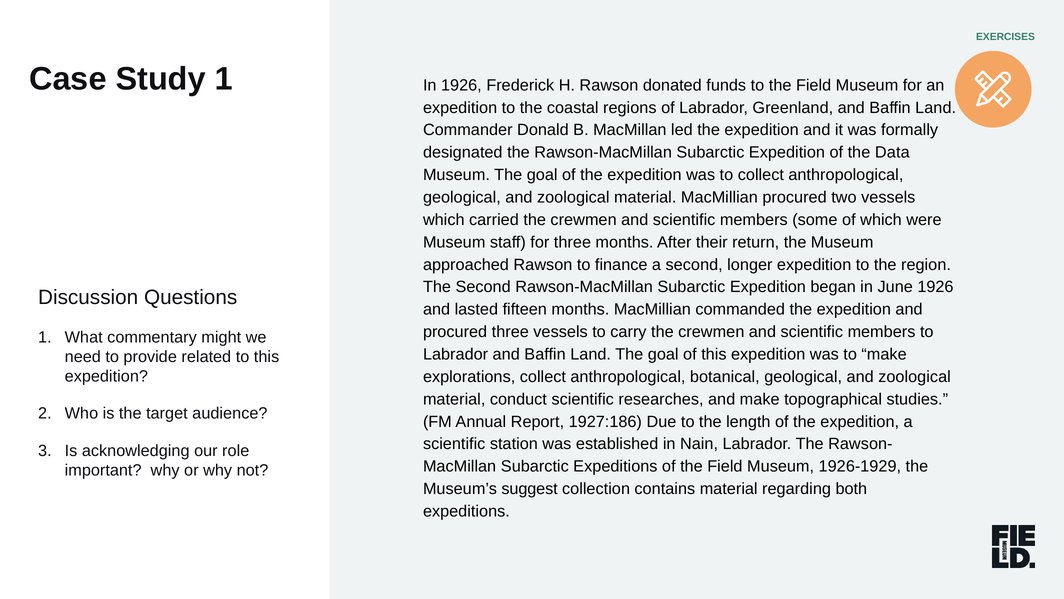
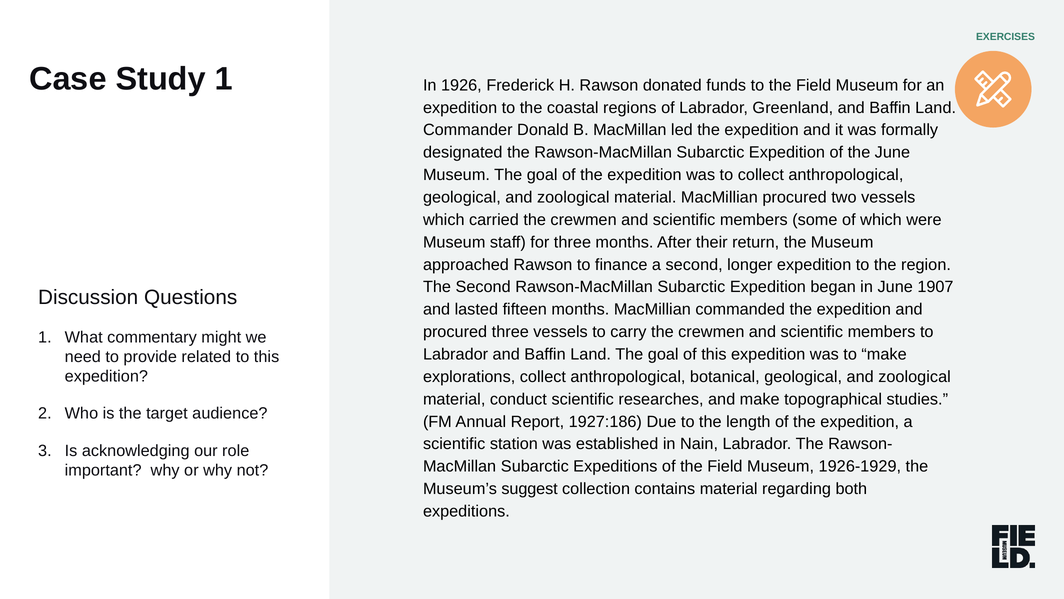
the Data: Data -> June (892, 152)
June 1926: 1926 -> 1907 (935, 287)
